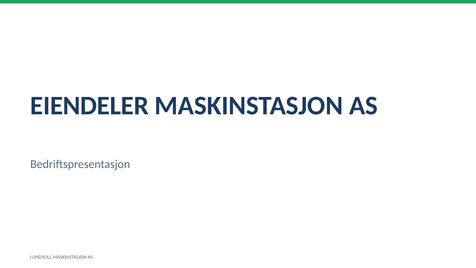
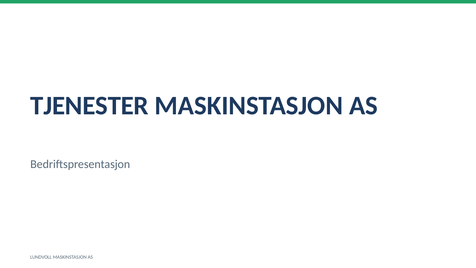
EIENDELER: EIENDELER -> TJENESTER (89, 106)
